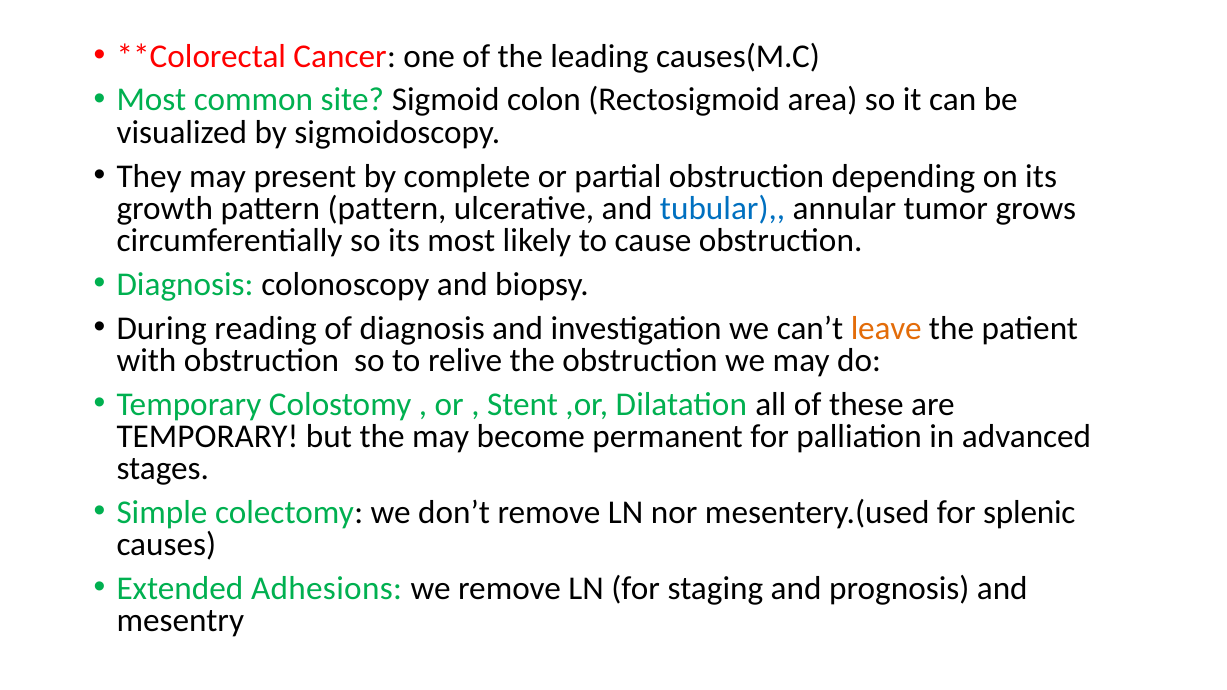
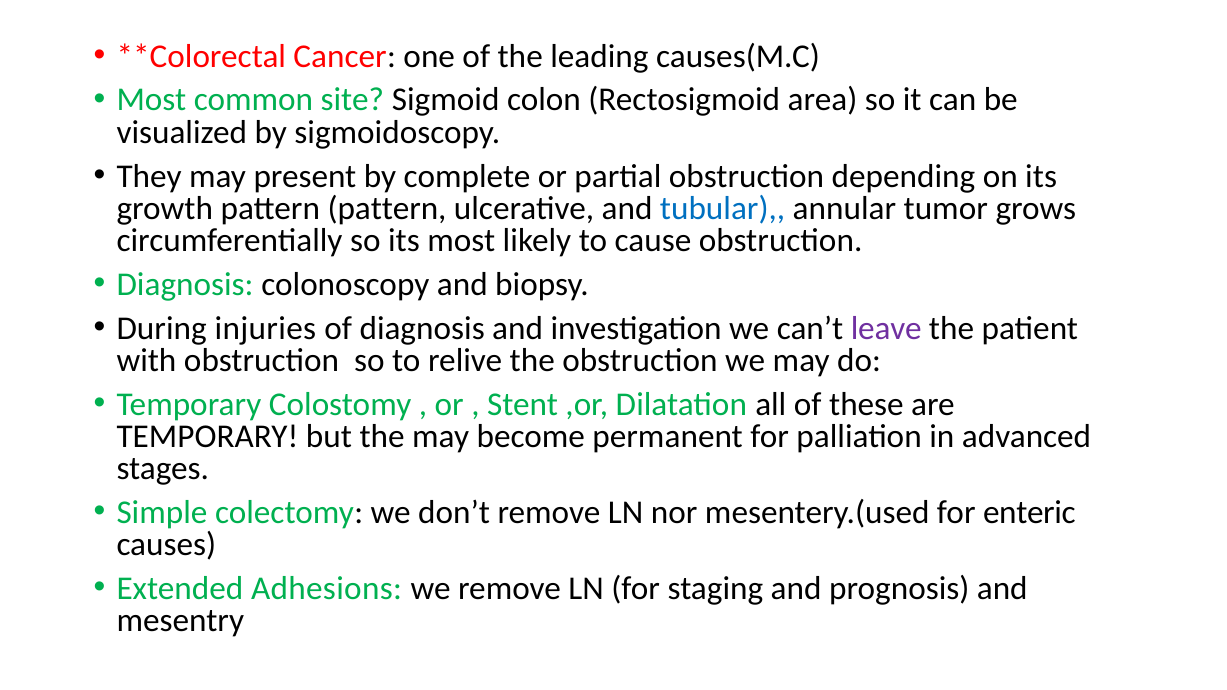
reading: reading -> injuries (265, 328)
leave colour: orange -> purple (886, 328)
splenic: splenic -> enteric (1029, 513)
